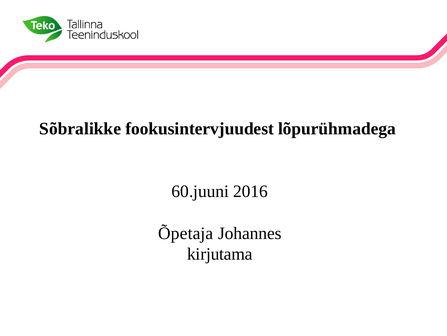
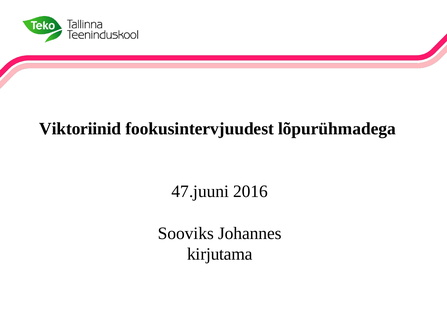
Sõbralikke: Sõbralikke -> Viktoriinid (80, 128)
60.juuni: 60.juuni -> 47.juuni (200, 191)
Õpetaja: Õpetaja -> Sooviks (186, 233)
